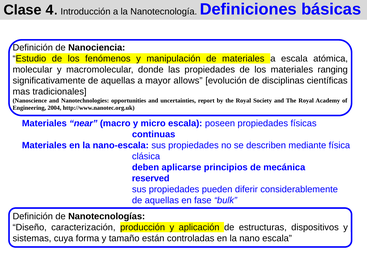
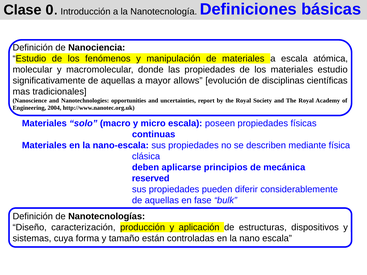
4: 4 -> 0 (49, 10)
materiales ranging: ranging -> estudio (333, 70)
near: near -> solo (83, 124)
